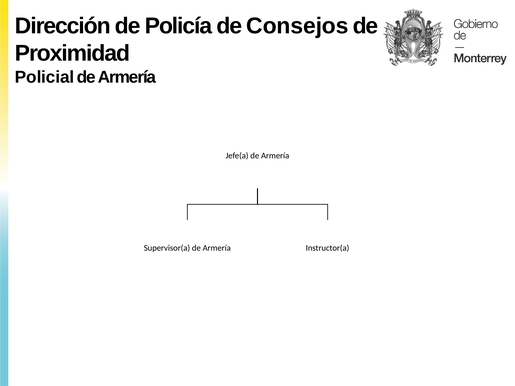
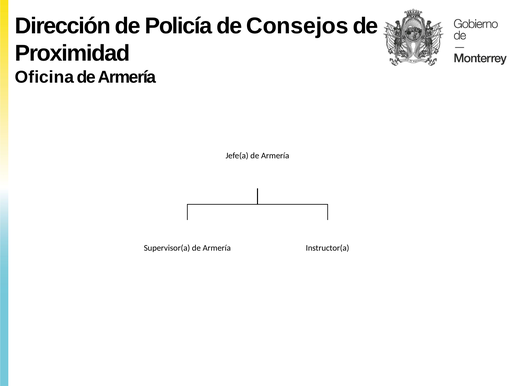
Policial: Policial -> Oficina (45, 77)
